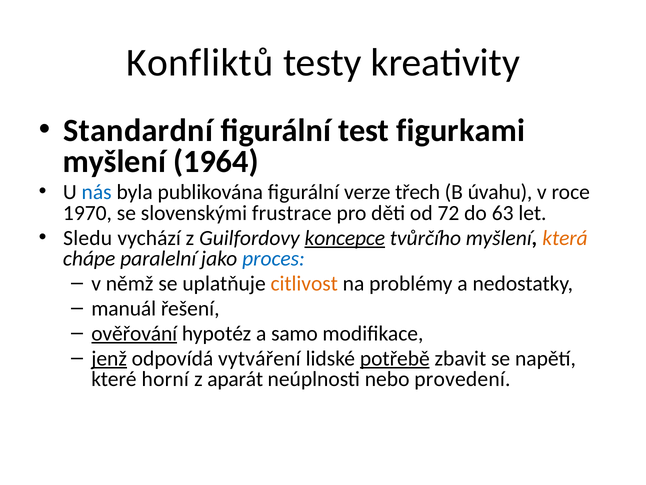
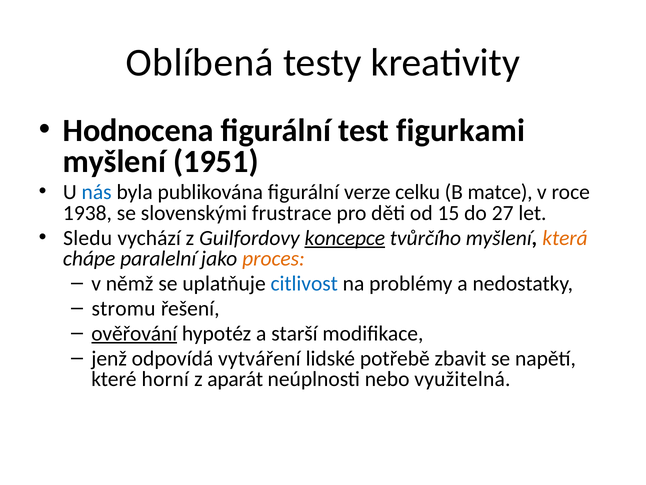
Konfliktů: Konfliktů -> Oblíbená (200, 63)
Standardní: Standardní -> Hodnocena (138, 130)
1964: 1964 -> 1951 (216, 161)
třech: třech -> celku (418, 192)
úvahu: úvahu -> matce (500, 192)
1970: 1970 -> 1938 (87, 213)
72: 72 -> 15 (448, 213)
63: 63 -> 27 (503, 213)
proces colour: blue -> orange (274, 258)
citlivost colour: orange -> blue (304, 283)
manuál: manuál -> stromu (124, 308)
samo: samo -> starší (294, 333)
jenž underline: present -> none (109, 358)
potřebě underline: present -> none (395, 358)
provedení: provedení -> využitelná (462, 379)
